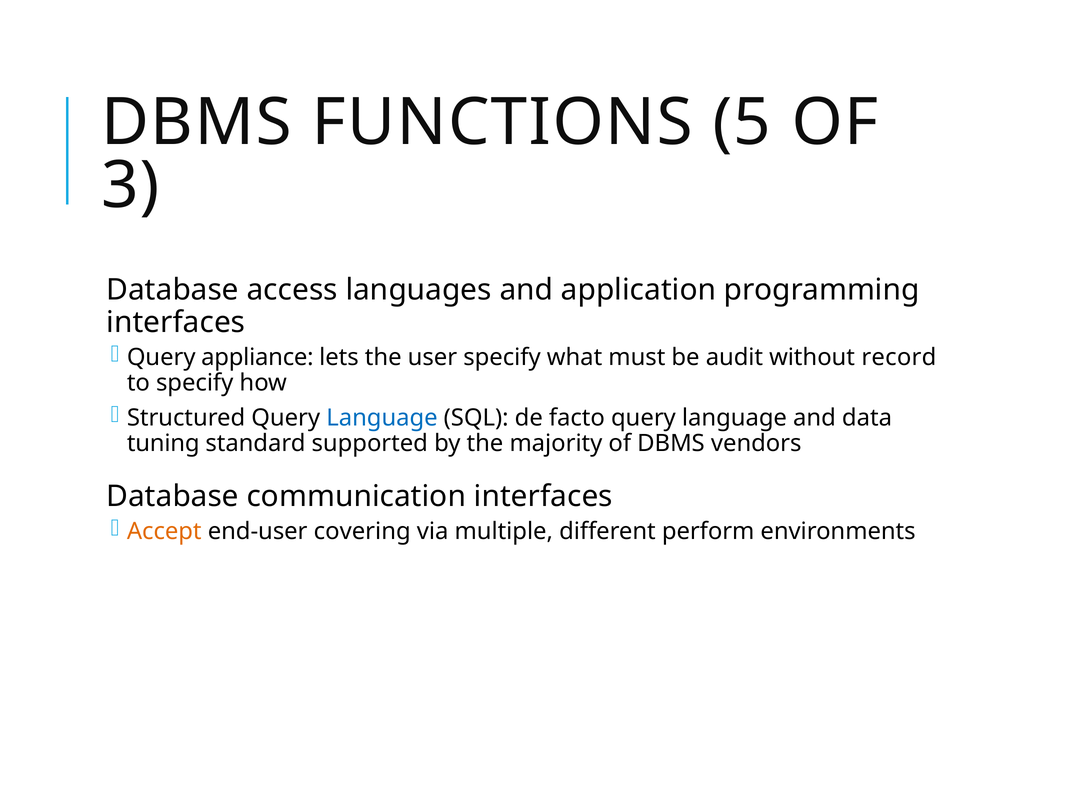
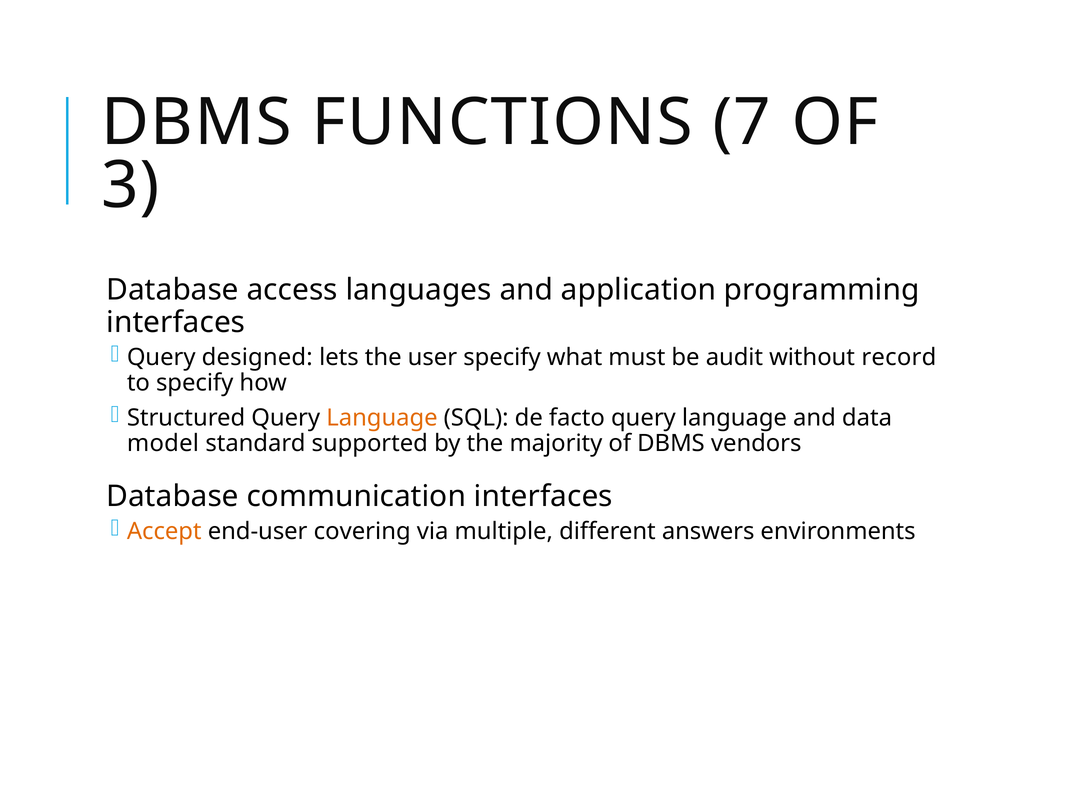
5: 5 -> 7 (742, 123)
appliance: appliance -> designed (257, 357)
Language colour: blue -> orange (382, 418)
tuning: tuning -> model (163, 444)
perform: perform -> answers (708, 532)
